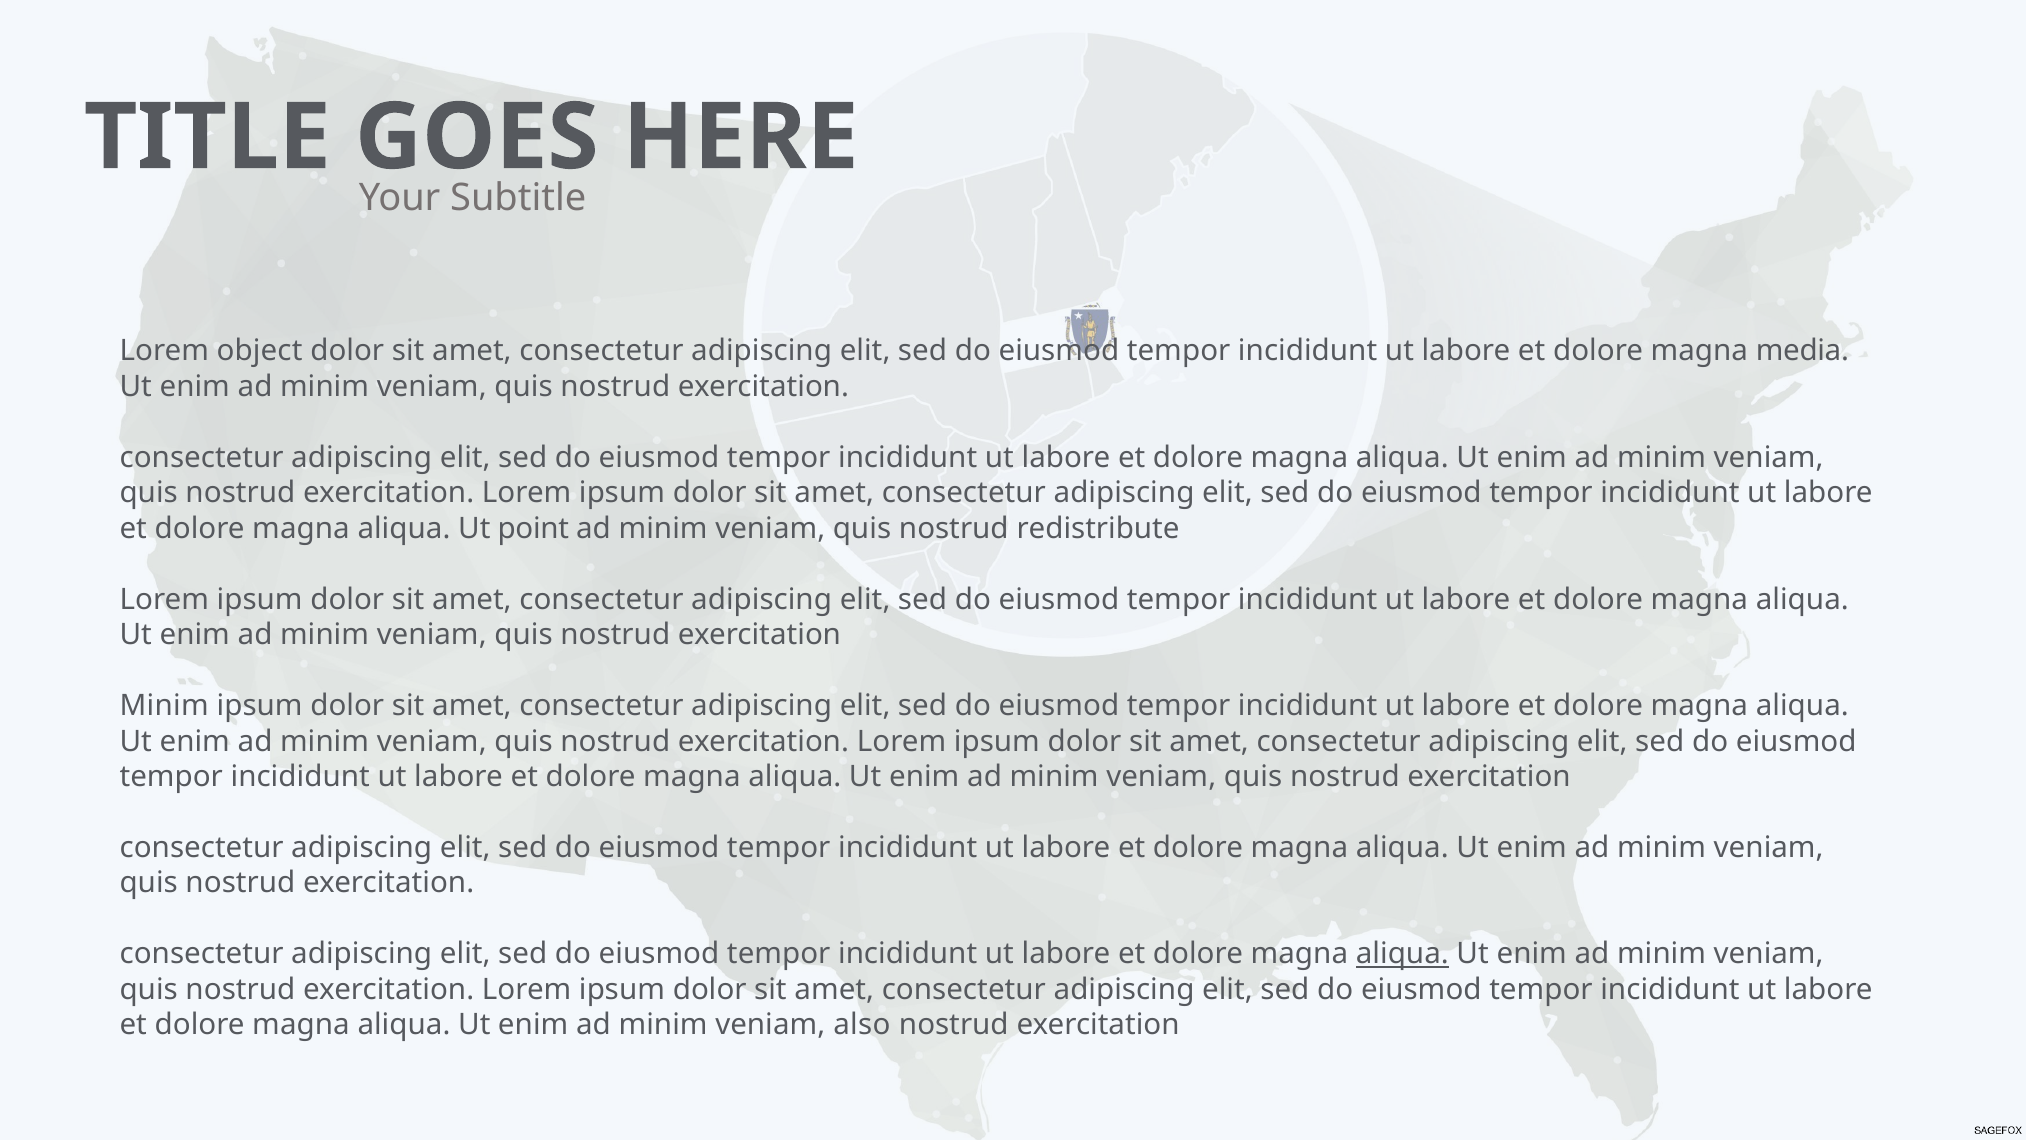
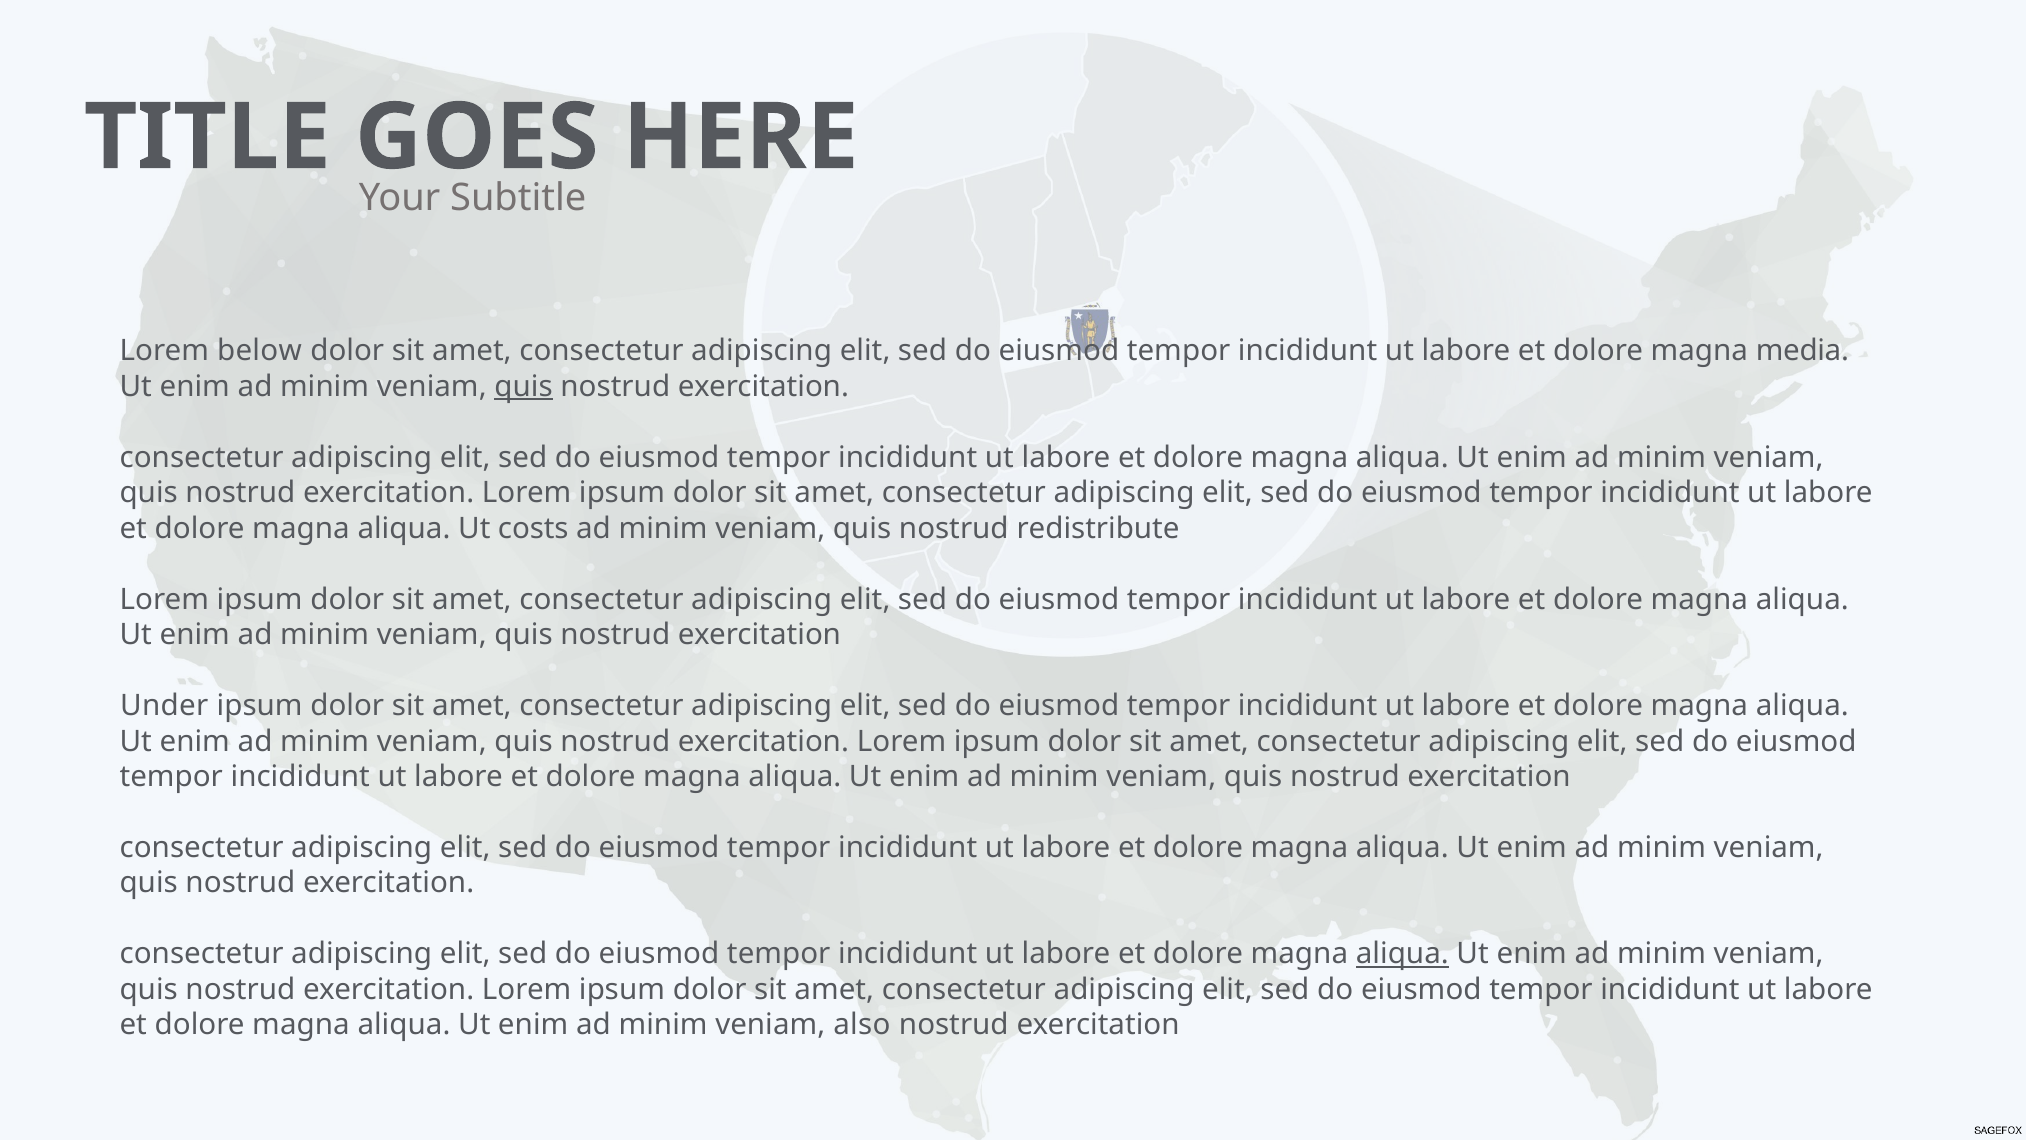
object: object -> below (259, 351)
quis underline: none -> present (524, 386)
point: point -> costs (533, 528)
Minim: Minim -> Under (164, 706)
